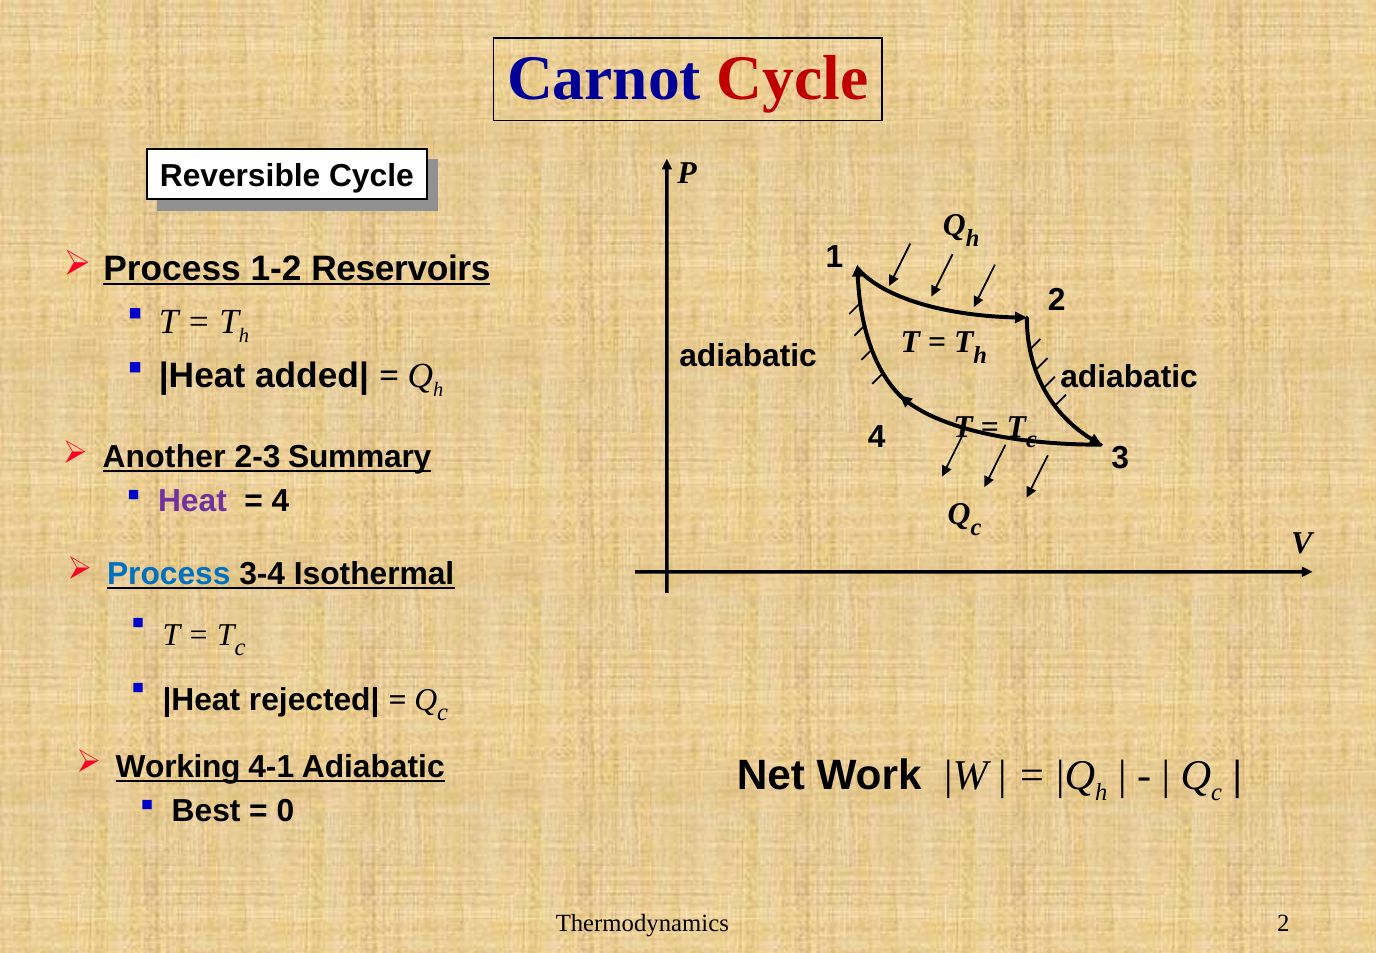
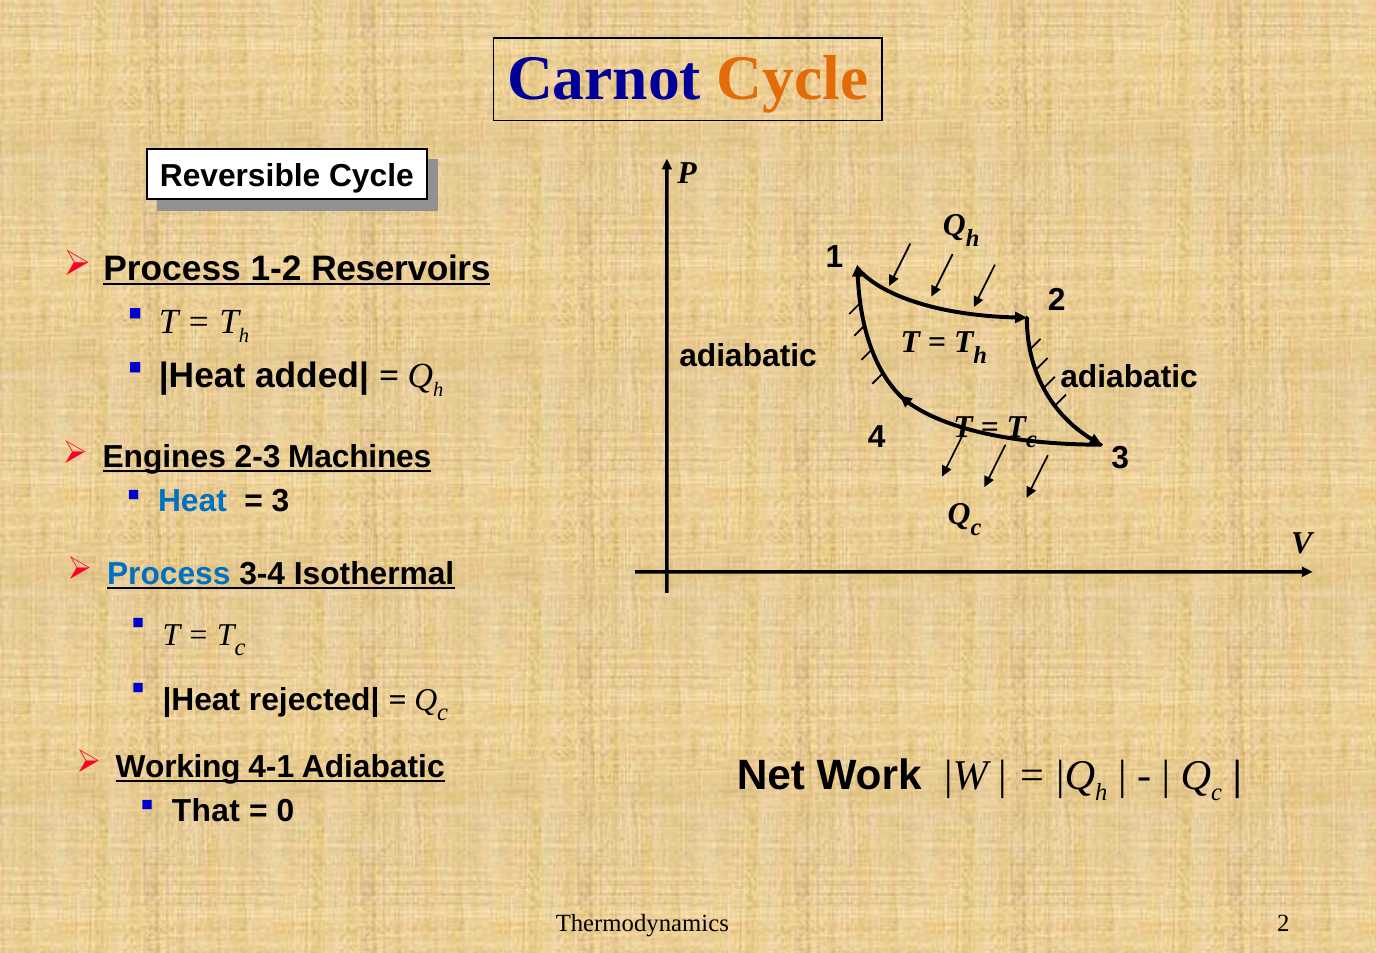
Cycle colour: red -> orange (793, 79)
Another: Another -> Engines (164, 457)
Summary: Summary -> Machines (360, 457)
Heat colour: purple -> blue (192, 501)
4: 4 -> 3 (280, 501)
Best: Best -> That (206, 811)
